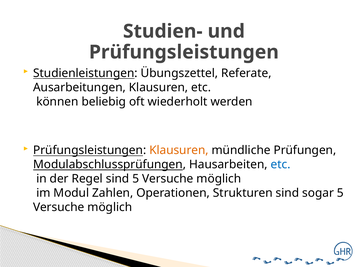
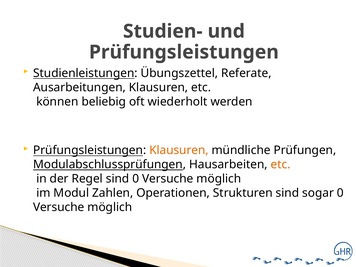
etc colour: blue -> orange (281, 165)
sind 5: 5 -> 0 (136, 179)
sogar 5: 5 -> 0 (340, 193)
